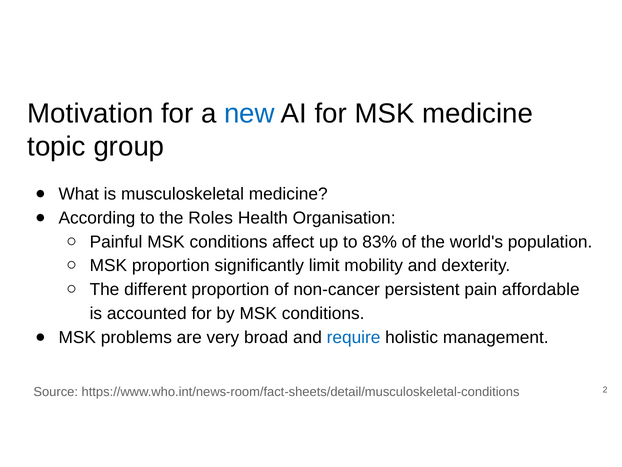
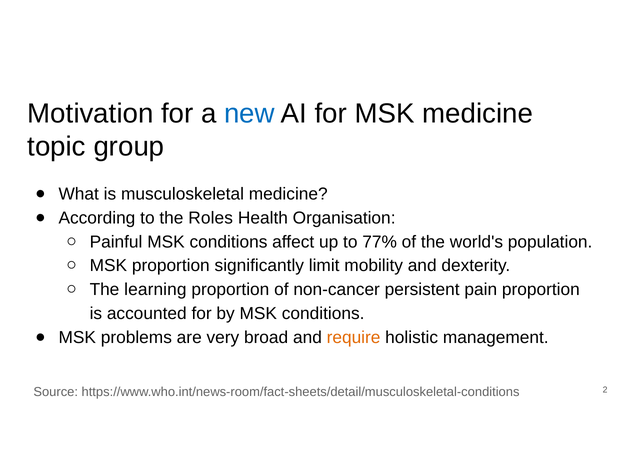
83%: 83% -> 77% (380, 242)
different: different -> learning (155, 289)
pain affordable: affordable -> proportion (541, 289)
require colour: blue -> orange (354, 337)
